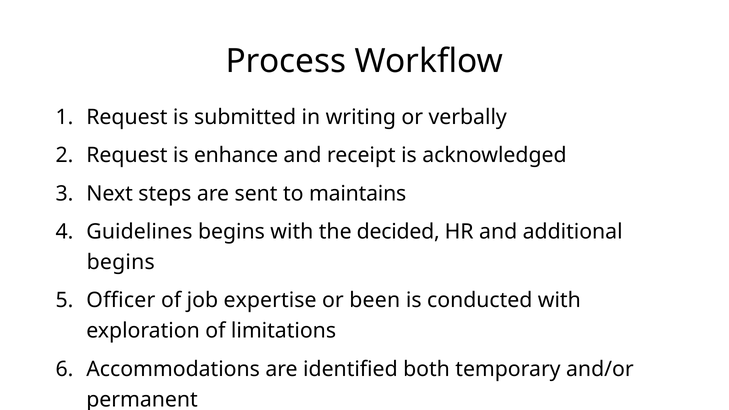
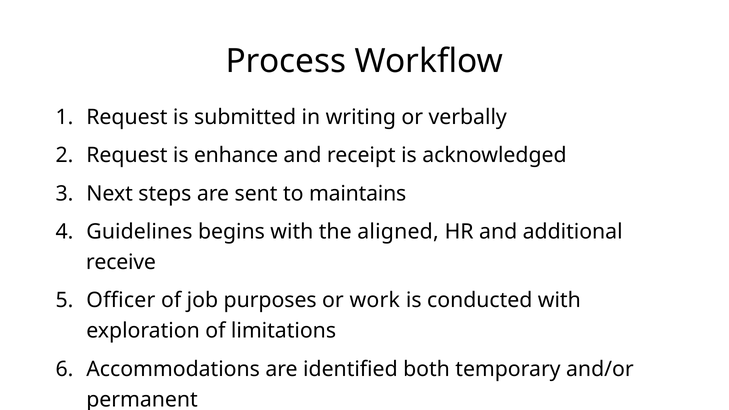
decided: decided -> aligned (398, 232)
begins: begins -> receive (121, 262)
expertise: expertise -> purposes (270, 300)
been: been -> work (375, 300)
